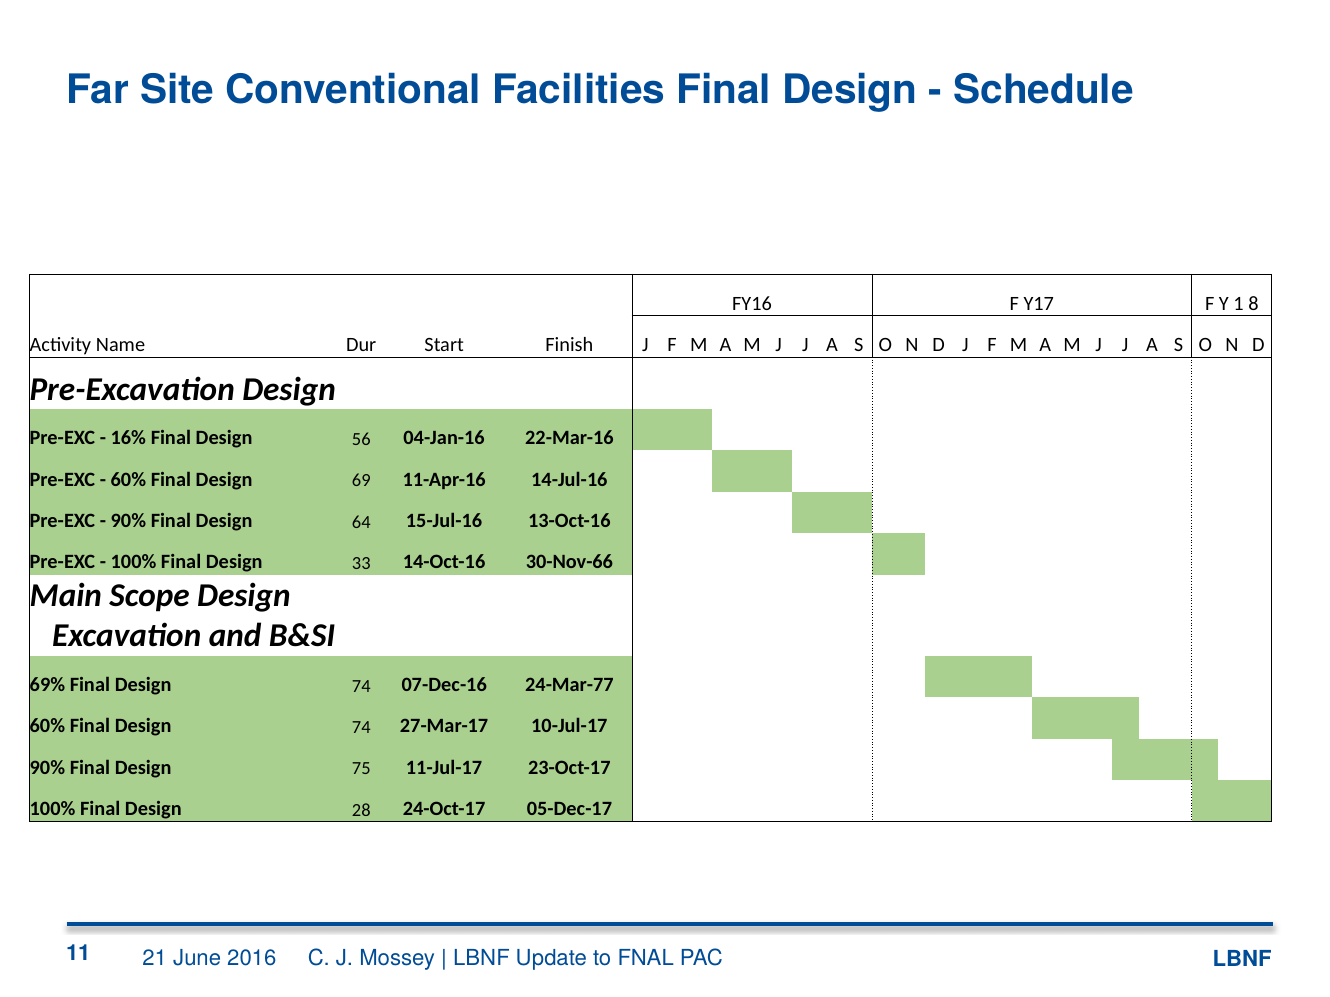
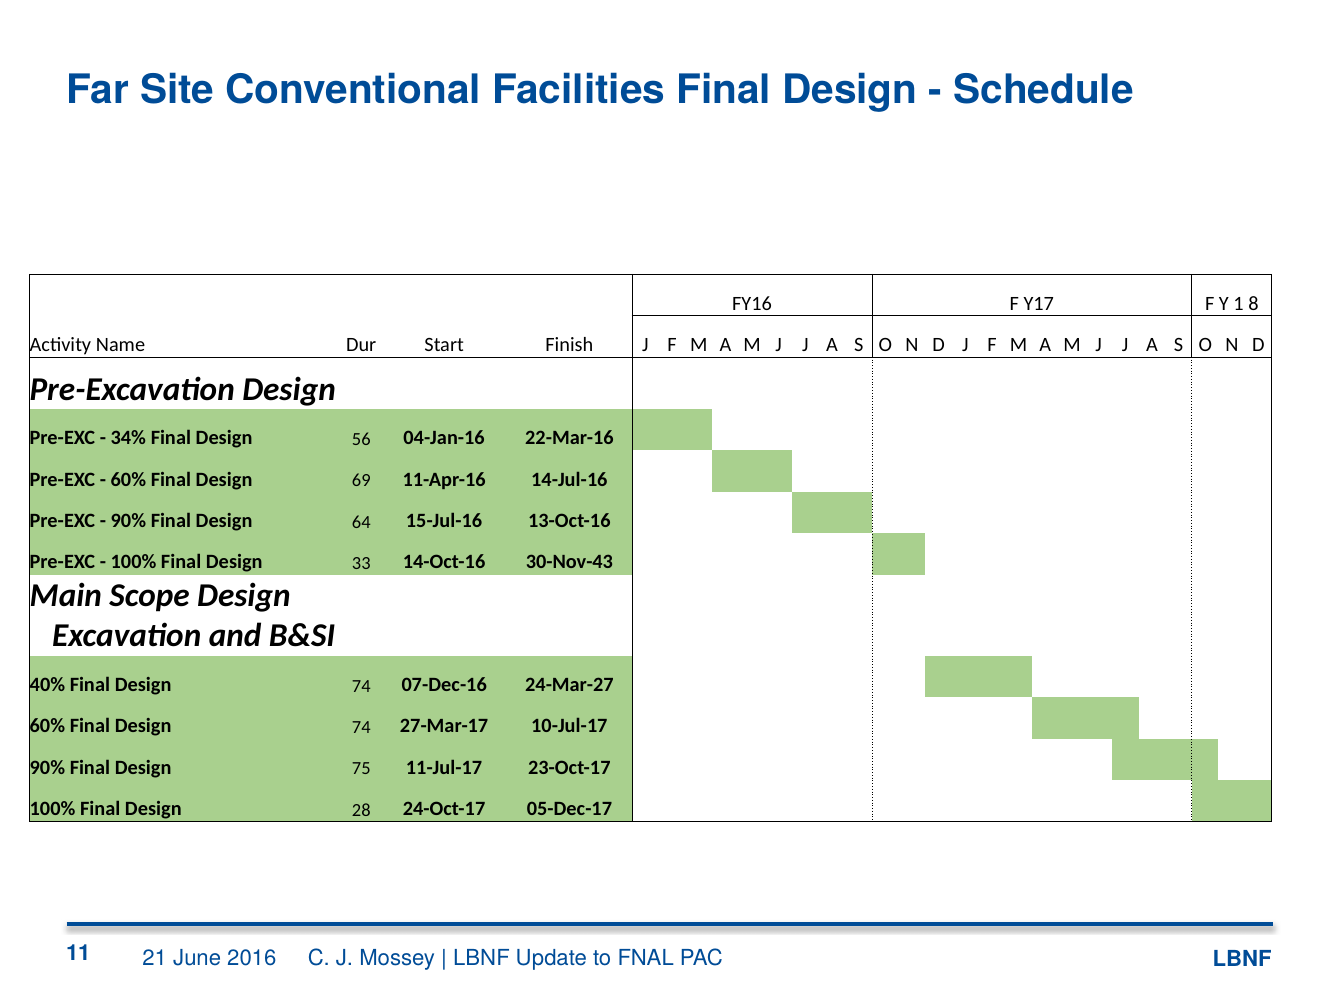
16%: 16% -> 34% (128, 438)
30-Nov-66: 30-Nov-66 -> 30-Nov-43 (569, 563)
69%: 69% -> 40% (47, 685)
24-Mar-77: 24-Mar-77 -> 24-Mar-27 (569, 685)
